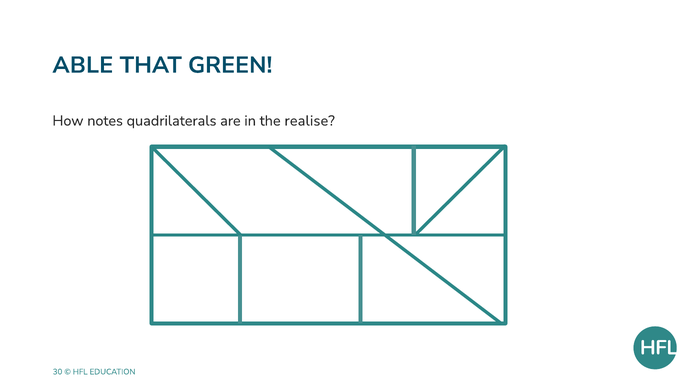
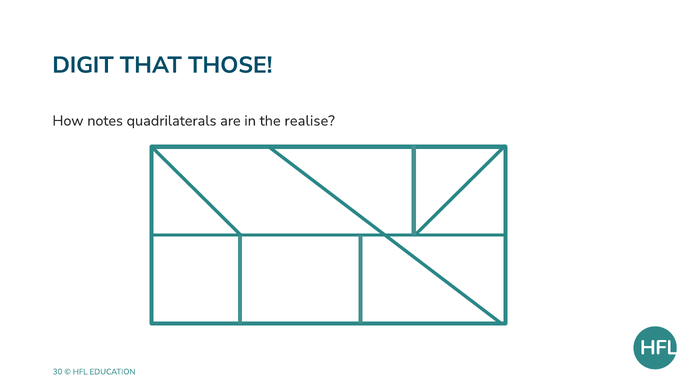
ABLE: ABLE -> DIGIT (83, 65)
GREEN: GREEN -> THOSE (230, 65)
